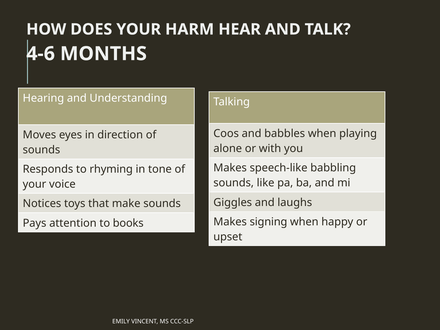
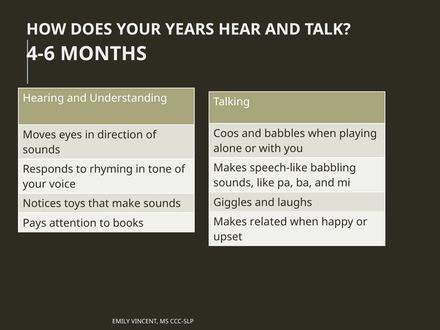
HARM: HARM -> YEARS (190, 29)
signing: signing -> related (268, 222)
